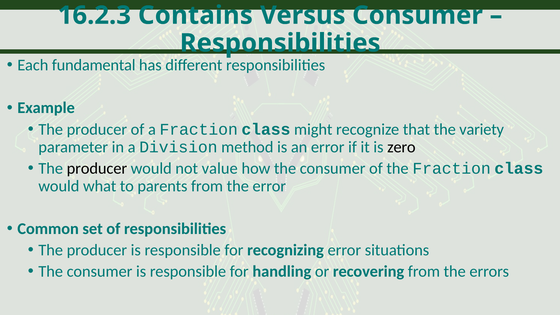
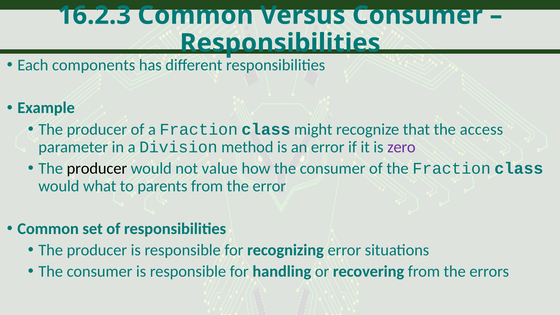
16.2.3 Contains: Contains -> Common (195, 15)
fundamental: fundamental -> components (94, 65)
variety: variety -> access (481, 129)
zero colour: black -> purple (401, 147)
